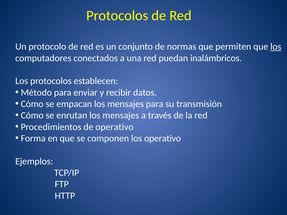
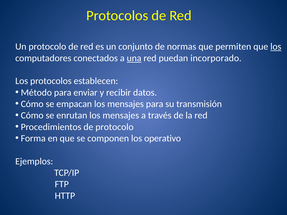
una underline: none -> present (134, 58)
inalámbricos: inalámbricos -> incorporado (216, 58)
de operativo: operativo -> protocolo (115, 127)
